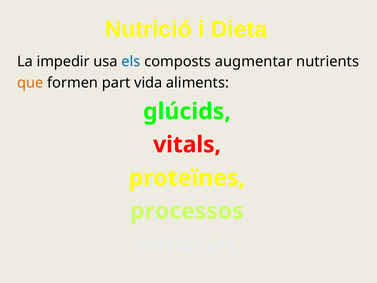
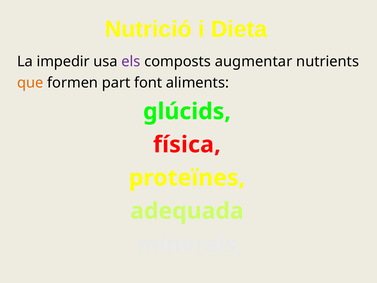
els colour: blue -> purple (131, 62)
vida: vida -> font (148, 83)
vitals: vitals -> física (187, 145)
processos: processos -> adequada (187, 211)
